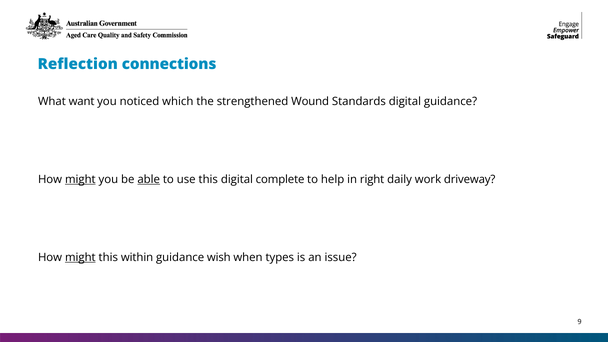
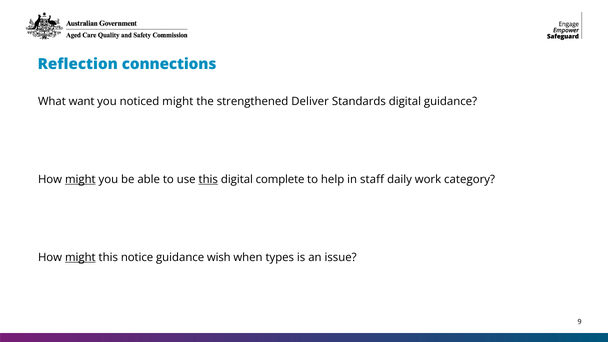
noticed which: which -> might (178, 102)
Wound: Wound -> Deliver (310, 102)
able underline: present -> none (149, 179)
this underline: none -> present (208, 179)
right: right -> staff (372, 179)
driveway: driveway -> category (470, 179)
within: within -> notice (137, 257)
